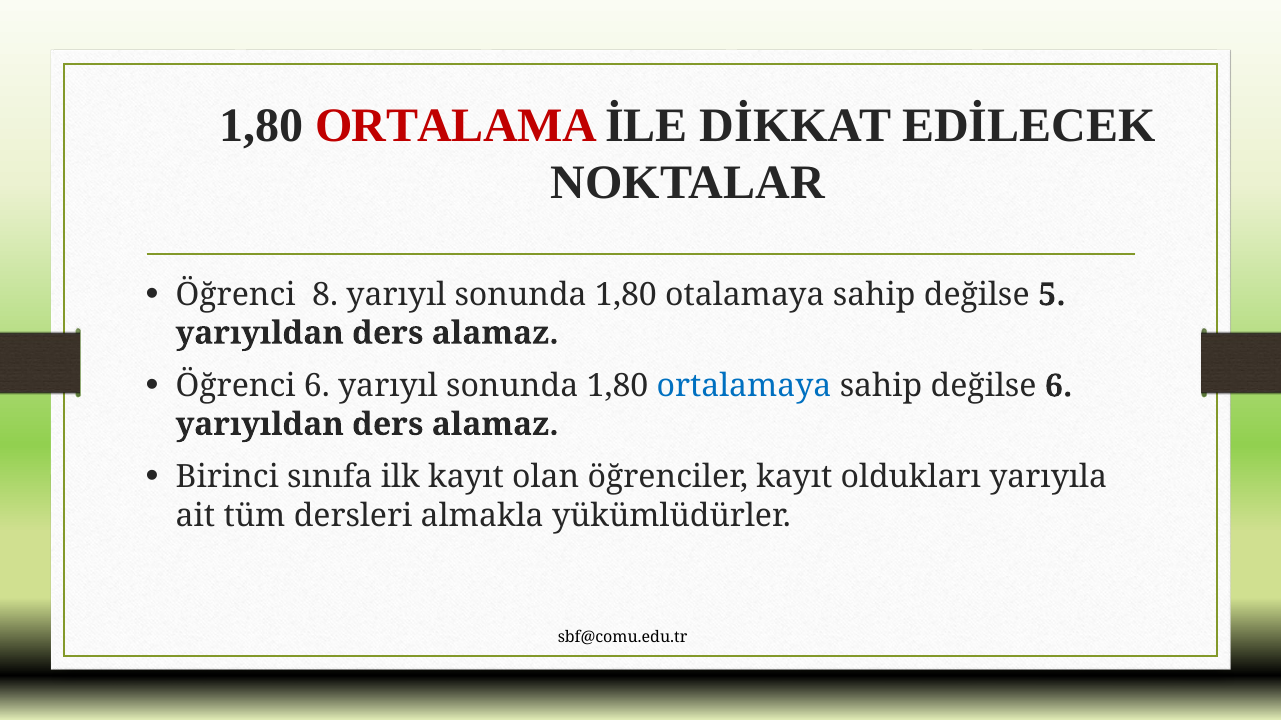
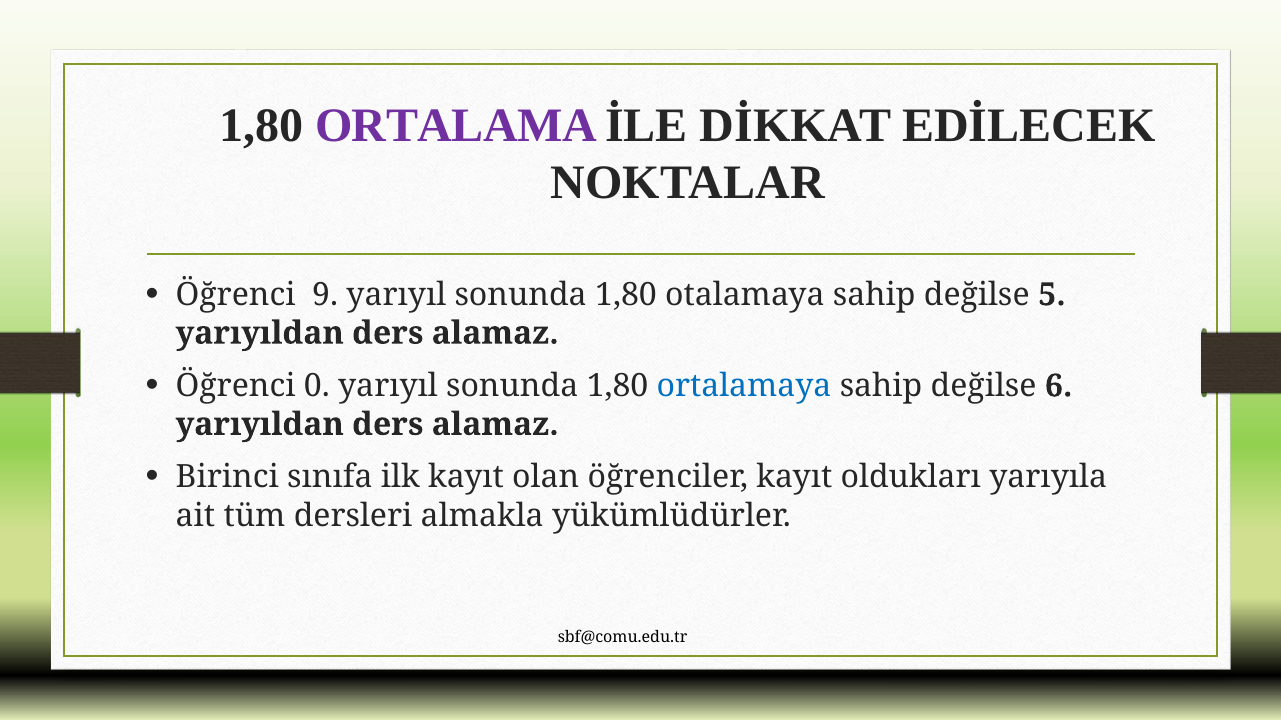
ORTALAMA colour: red -> purple (456, 125)
8: 8 -> 9 (325, 295)
Öğrenci 6: 6 -> 0 (317, 386)
